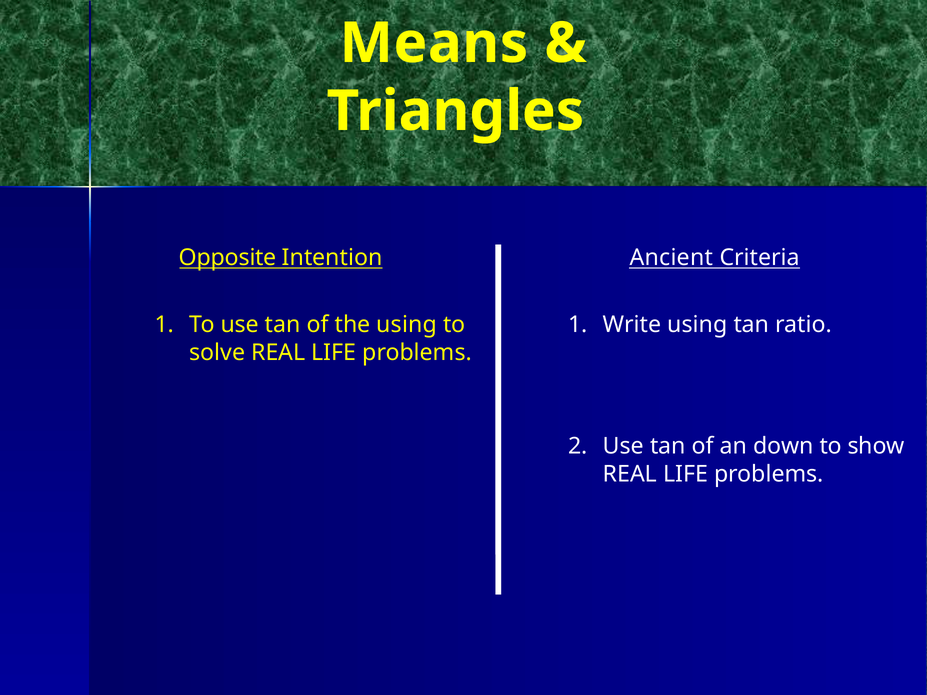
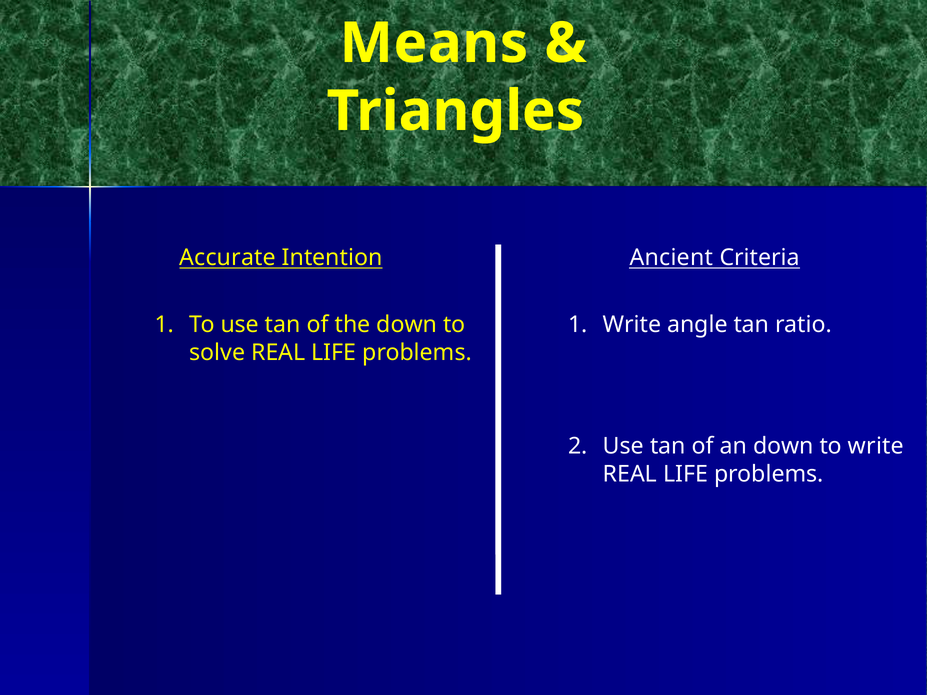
Opposite: Opposite -> Accurate (228, 258)
the using: using -> down (407, 325)
Write using: using -> angle (697, 325)
to show: show -> write (876, 446)
